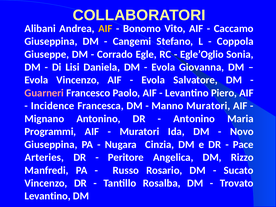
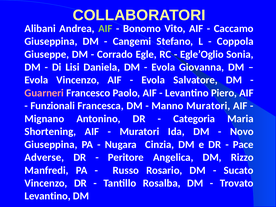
AIF colour: yellow -> light green (105, 29)
Incidence: Incidence -> Funzionali (53, 106)
Antonino: Antonino -> Categoria (194, 119)
Programmi: Programmi -> Shortening (50, 132)
Arteries: Arteries -> Adverse (44, 157)
